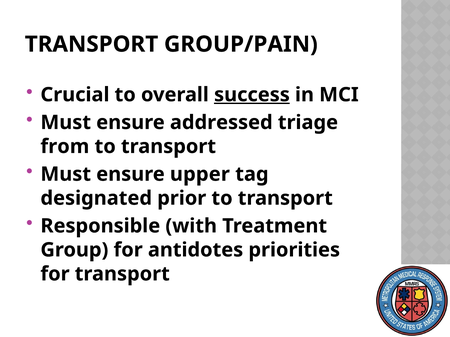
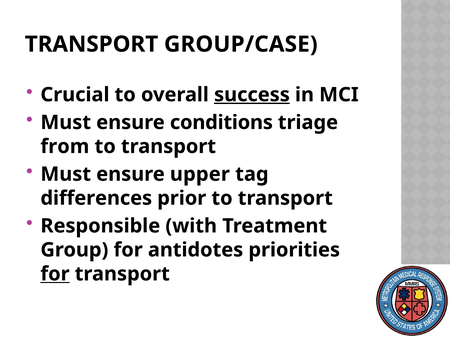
GROUP/PAIN: GROUP/PAIN -> GROUP/CASE (241, 44)
addressed: addressed -> conditions (221, 123)
designated: designated -> differences (96, 198)
for underline: none -> present (55, 274)
